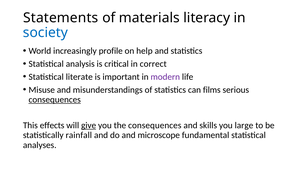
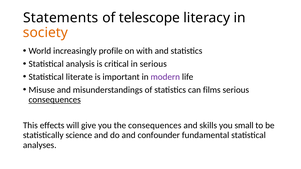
materials: materials -> telescope (149, 18)
society colour: blue -> orange (45, 33)
help: help -> with (144, 51)
in correct: correct -> serious (153, 64)
give underline: present -> none (89, 126)
large: large -> small (244, 126)
rainfall: rainfall -> science (79, 135)
microscope: microscope -> confounder (159, 135)
